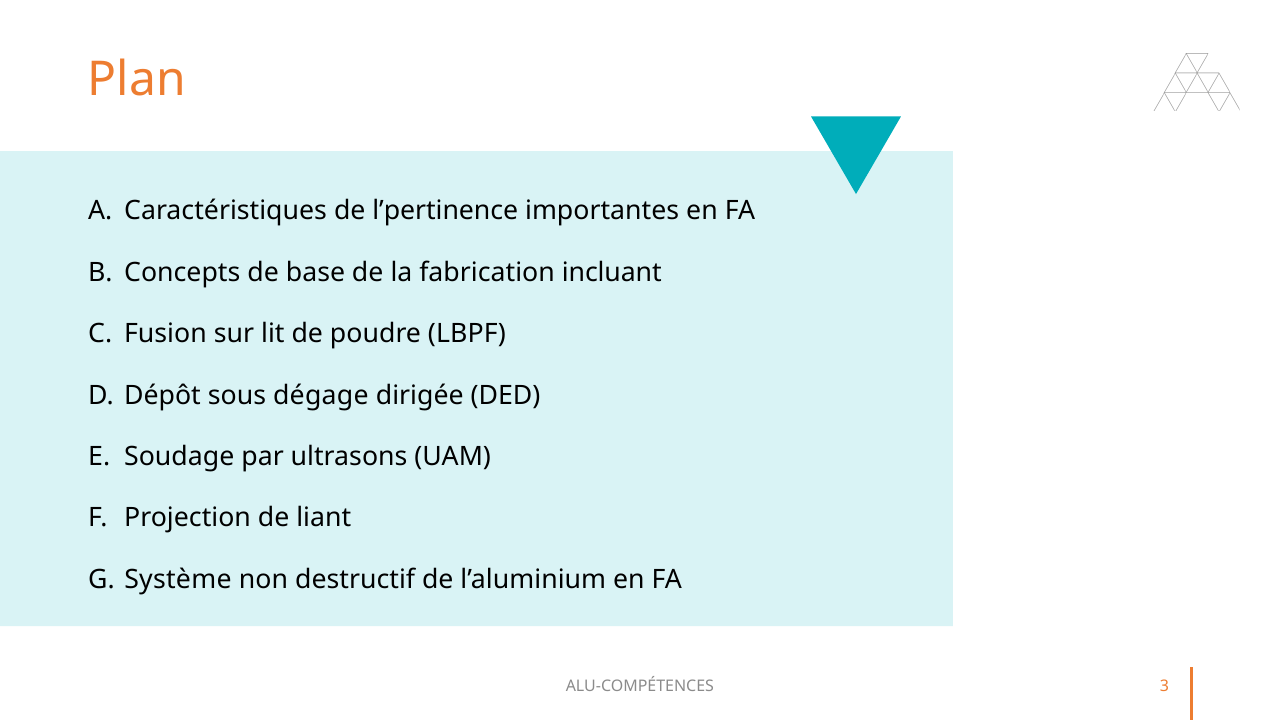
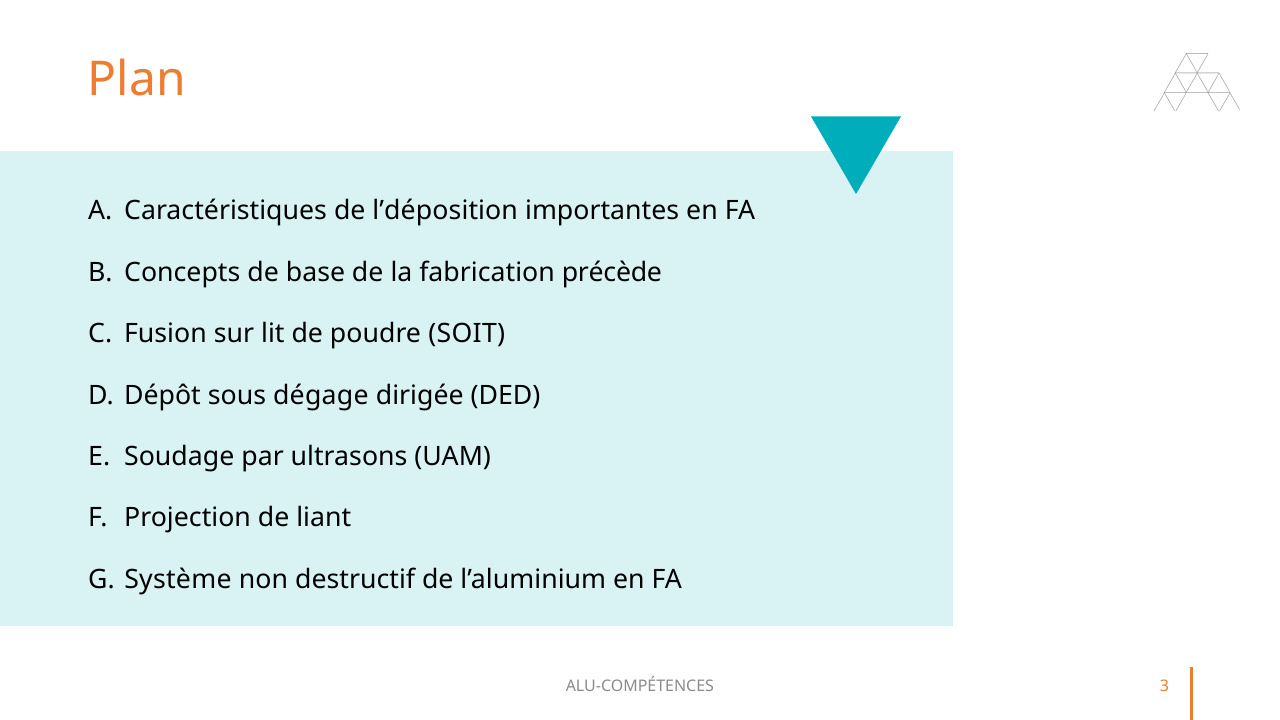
l’pertinence: l’pertinence -> l’déposition (445, 211)
incluant: incluant -> précède (612, 273)
LBPF: LBPF -> SOIT (467, 334)
